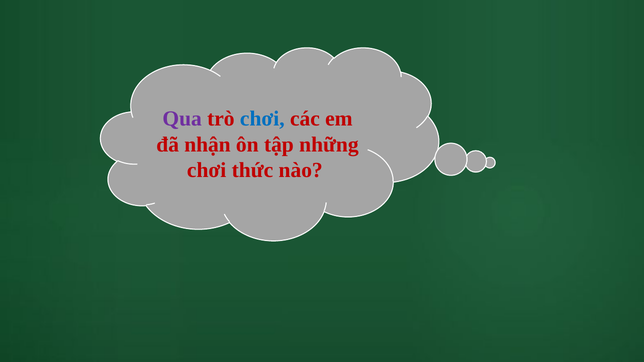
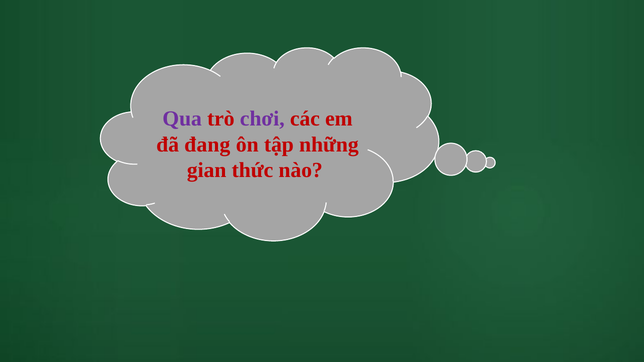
chơi colour: blue -> purple (262, 119)
nhận: nhận -> đang (207, 145)
chơi: chơi -> gian (207, 170)
